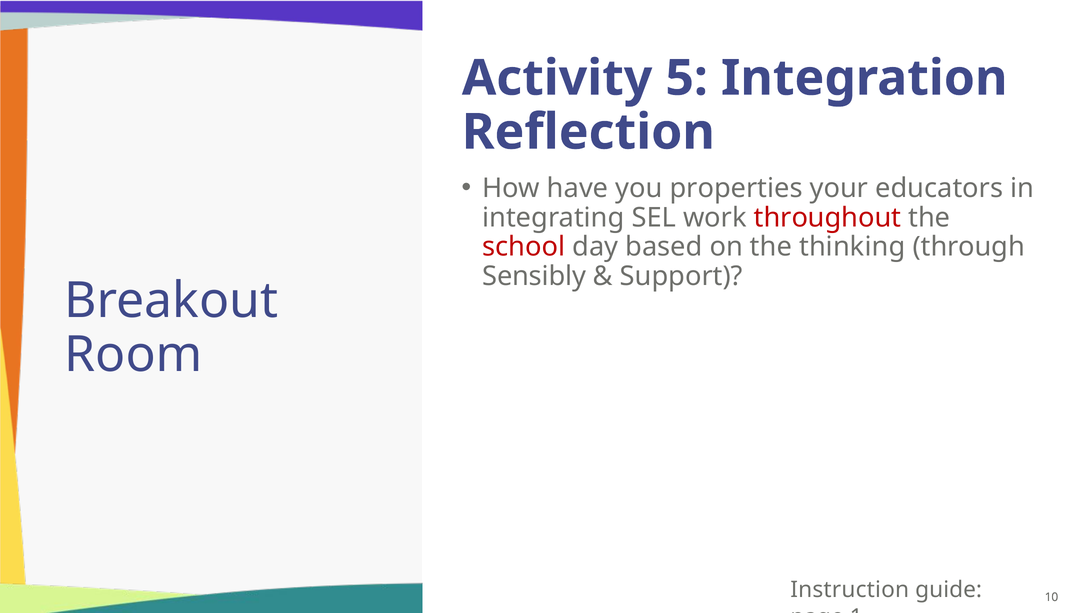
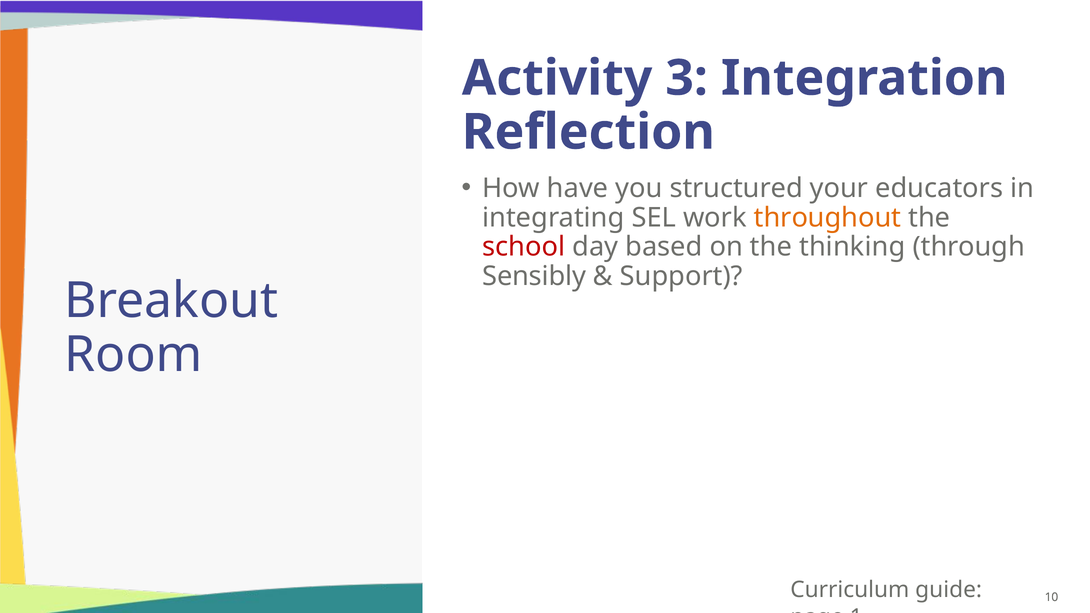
5: 5 -> 3 (687, 78)
properties: properties -> structured (736, 188)
throughout colour: red -> orange (828, 218)
Instruction: Instruction -> Curriculum (850, 590)
